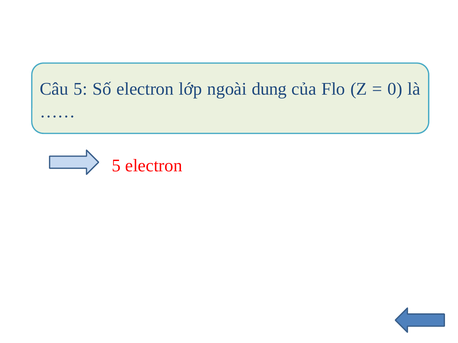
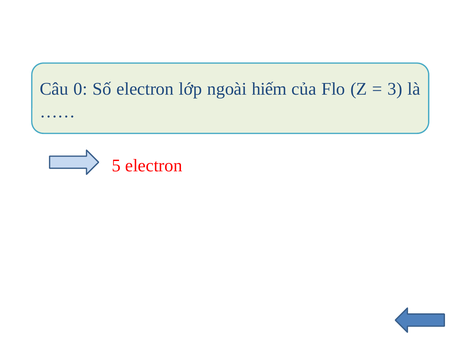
Câu 5: 5 -> 0 (80, 89)
dung: dung -> hiếm (269, 89)
0: 0 -> 3 (395, 89)
